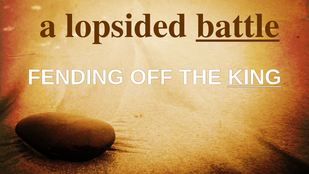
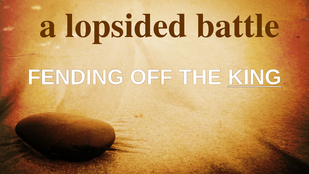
battle underline: present -> none (238, 26)
